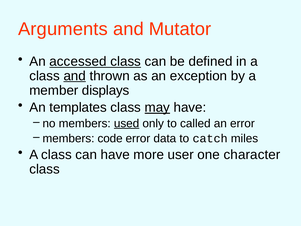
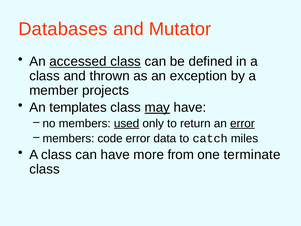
Arguments: Arguments -> Databases (63, 29)
and underline: present -> none (75, 76)
displays: displays -> projects (106, 90)
called: called -> return (195, 123)
error underline: none -> present (242, 123)
user: user -> from (181, 154)
character: character -> terminate (252, 154)
